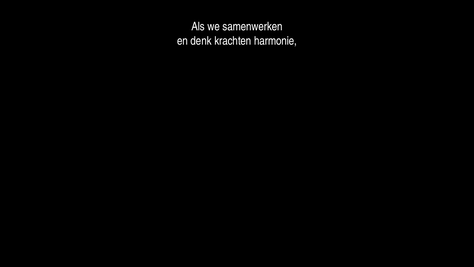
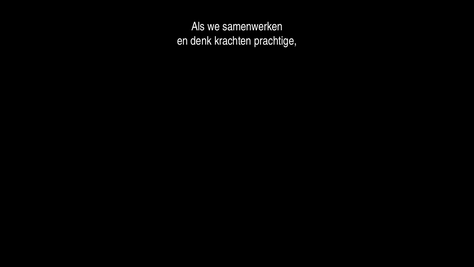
harmonie: harmonie -> prachtige (275, 41)
